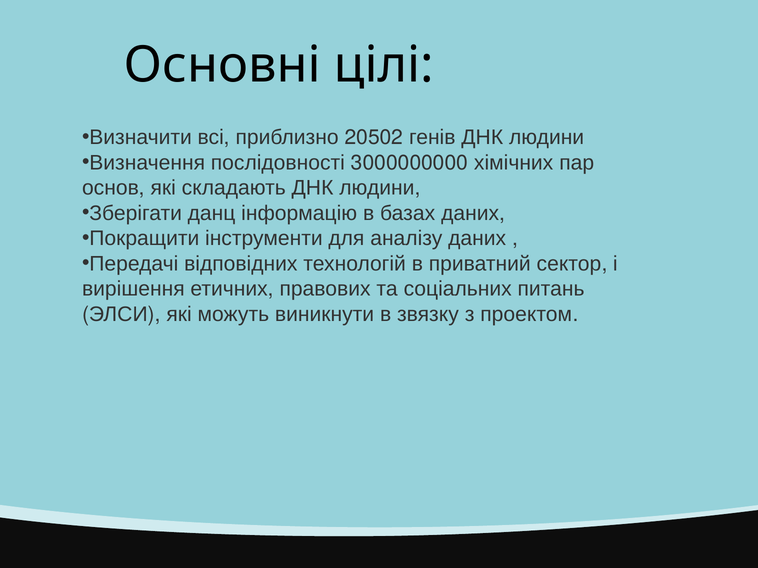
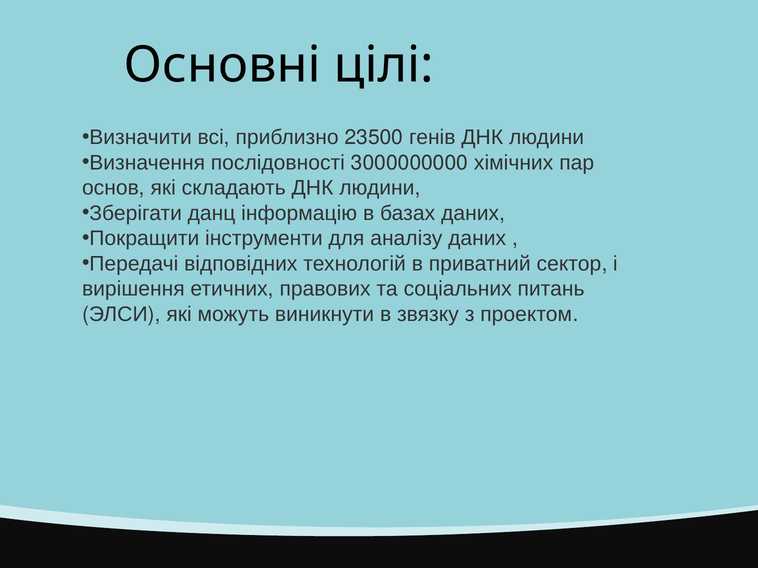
20502: 20502 -> 23500 (374, 138)
